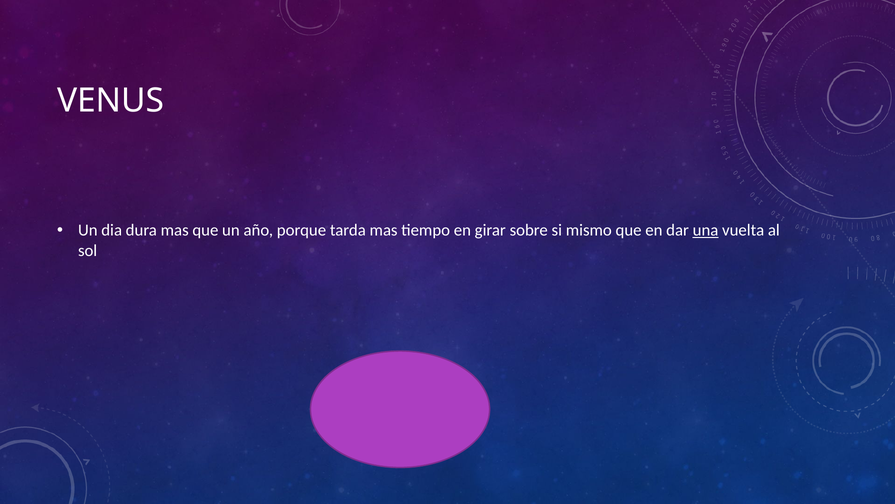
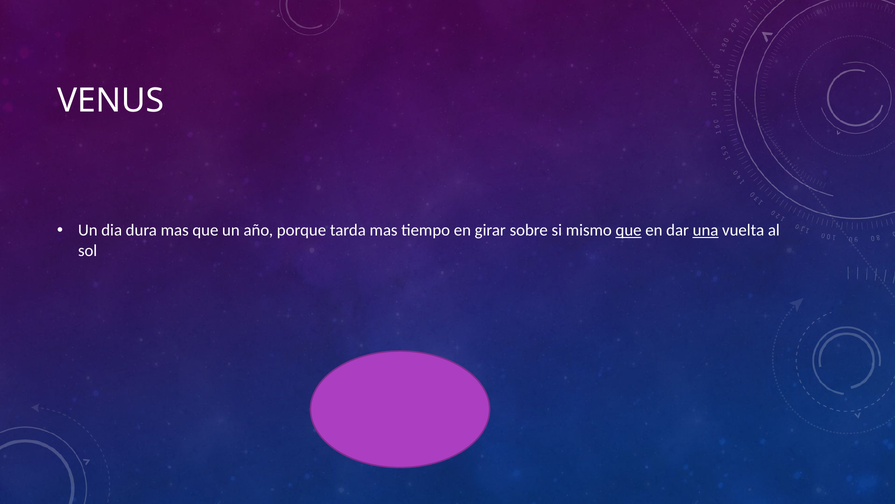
que underline: none -> present (629, 230)
